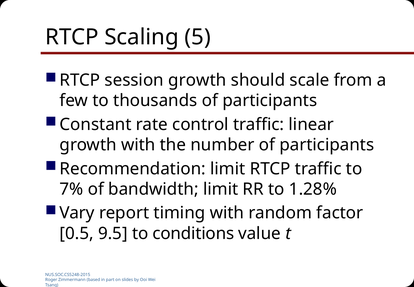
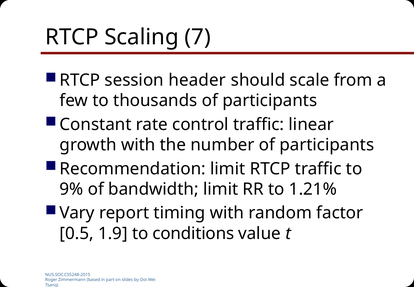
5: 5 -> 7 (198, 37)
session growth: growth -> header (197, 80)
7%: 7% -> 9% (71, 189)
1.28%: 1.28% -> 1.21% (313, 189)
9.5: 9.5 -> 1.9 (113, 233)
